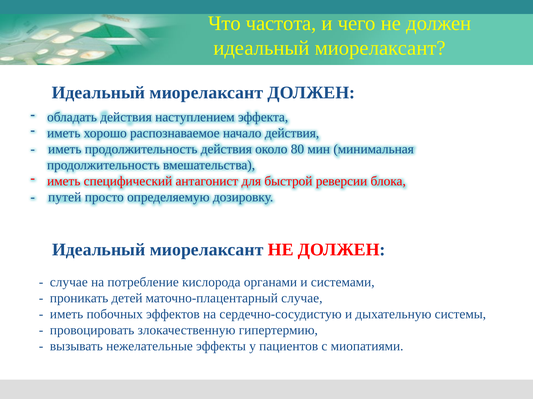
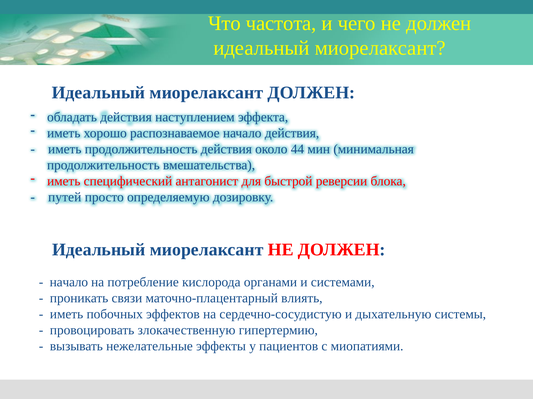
80: 80 -> 44 (297, 149)
случае: случае -> начало (69, 283)
детей: детей -> связи (127, 299)
маточно-плацентарный случае: случае -> влиять (302, 299)
